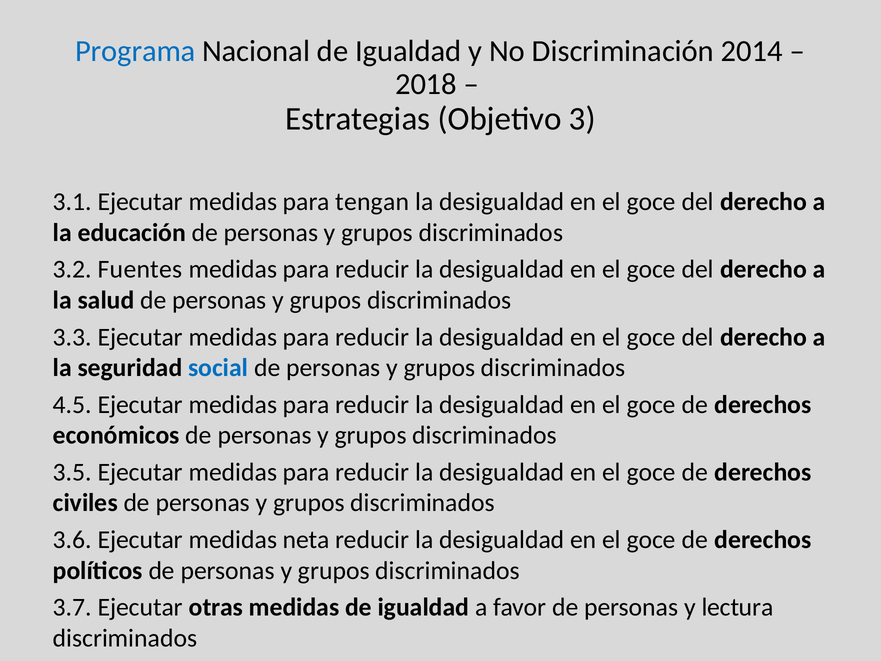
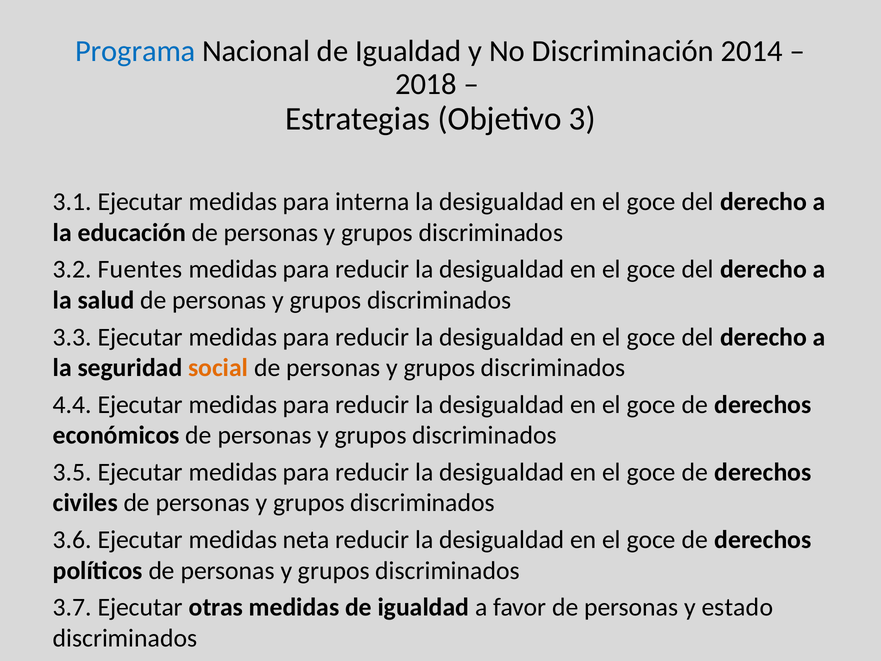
tengan: tengan -> interna (372, 202)
social colour: blue -> orange (218, 368)
4.5: 4.5 -> 4.4 (72, 404)
lectura: lectura -> estado (737, 607)
